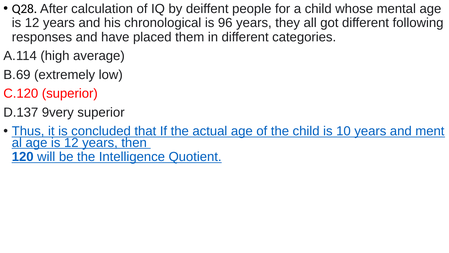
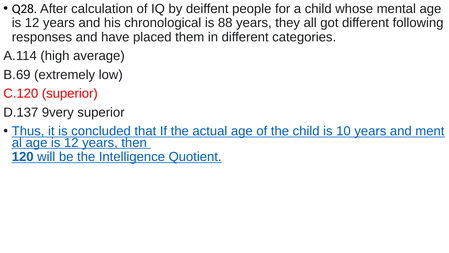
96: 96 -> 88 (225, 23)
